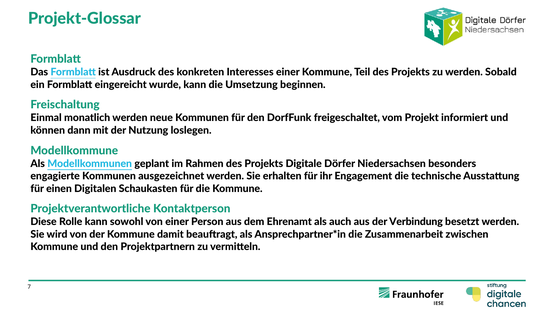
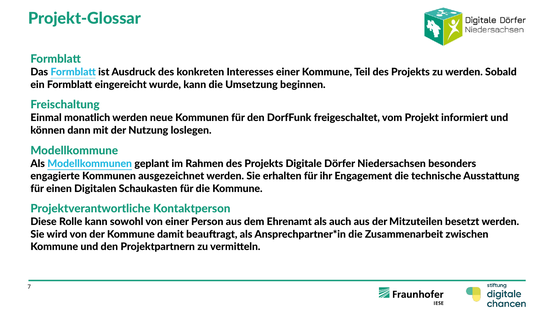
Verbindung: Verbindung -> Mitzuteilen (416, 222)
